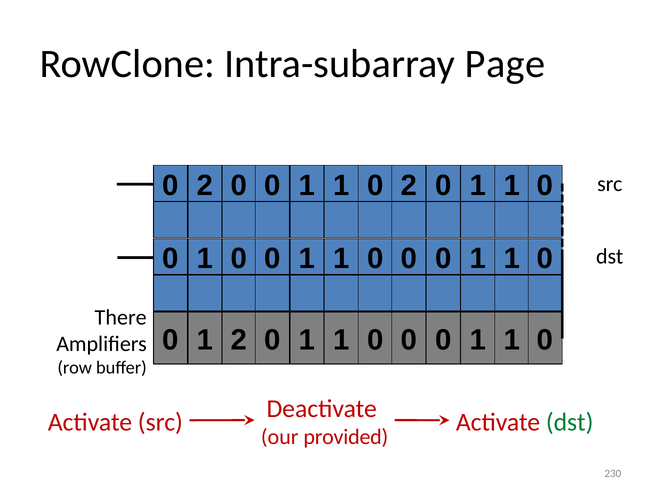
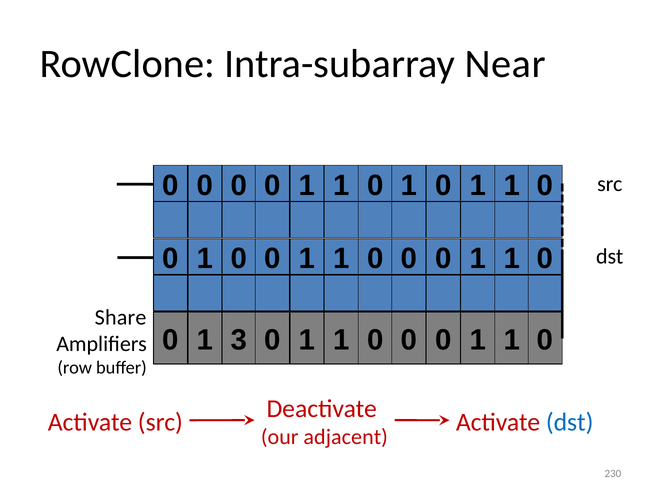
Page: Page -> Near (505, 64)
2: 2 -> 0 (205, 185)
2: 2 -> 1 (409, 185)
There: There -> Share (121, 317)
1 2: 2 -> 3 (239, 340)
dst colour: green -> blue (570, 422)
provided: provided -> adjacent (346, 437)
